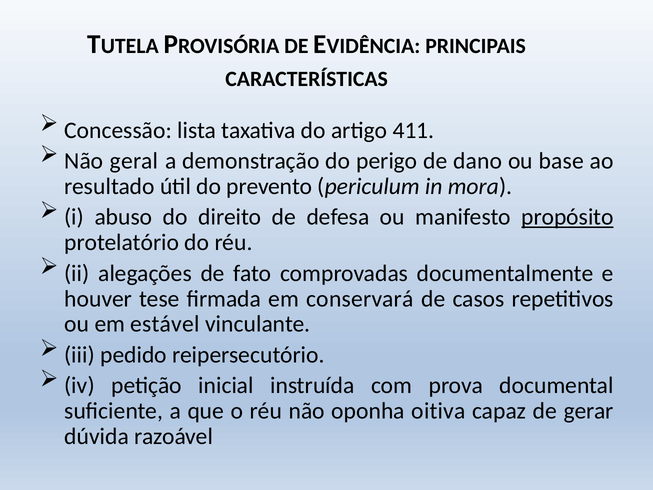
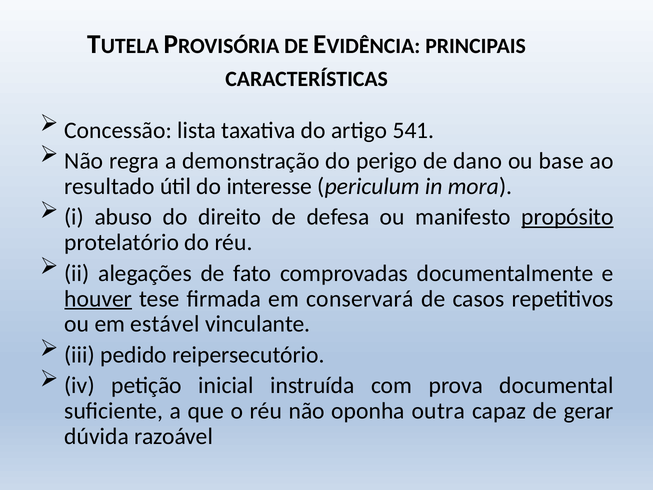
411: 411 -> 541 (413, 130)
geral: geral -> regra (134, 161)
prevento: prevento -> interesse (269, 186)
houver underline: none -> present (98, 299)
oitiva: oitiva -> outra (438, 411)
